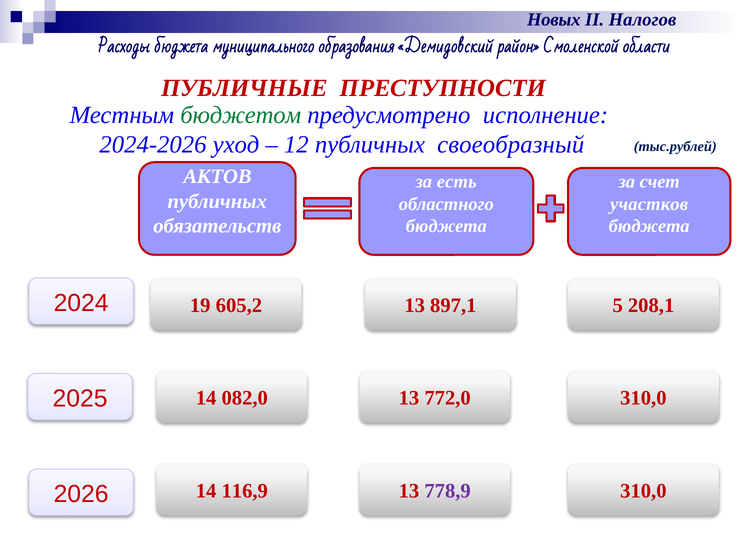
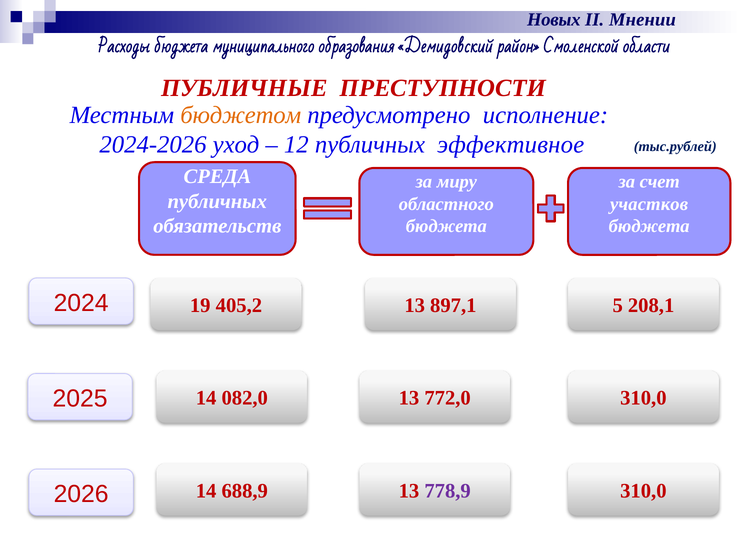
Налогов: Налогов -> Мнении (642, 20)
бюджетом colour: green -> orange (241, 115)
своеобразный: своеобразный -> эффективное (511, 145)
АКТОВ: АКТОВ -> СРЕДА (217, 177)
есть: есть -> миру (457, 182)
605,2: 605,2 -> 405,2 (239, 306)
116,9: 116,9 -> 688,9 (245, 491)
